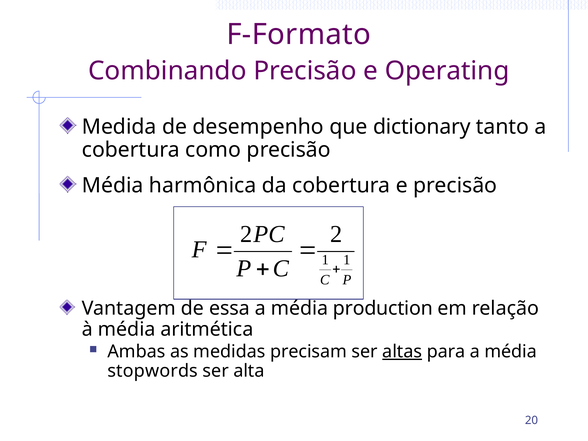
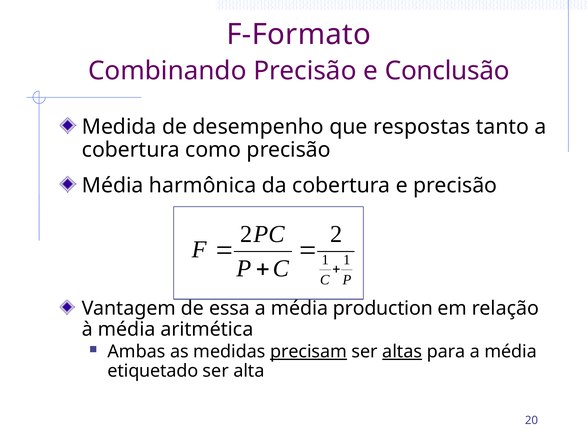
Operating: Operating -> Conclusão (447, 71)
dictionary: dictionary -> respostas (422, 127)
precisam underline: none -> present (309, 352)
stopwords: stopwords -> etiquetado (153, 371)
